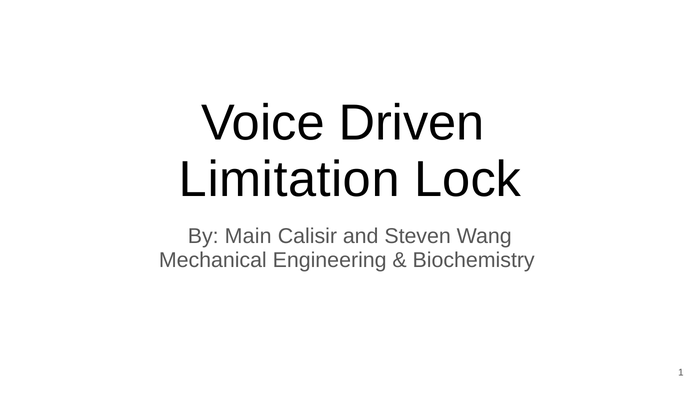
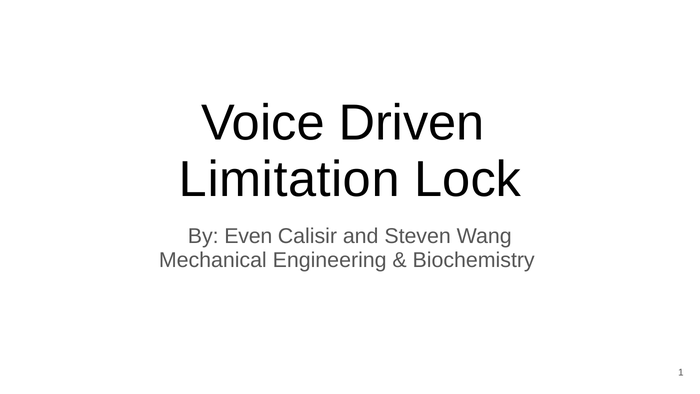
Main: Main -> Even (248, 236)
